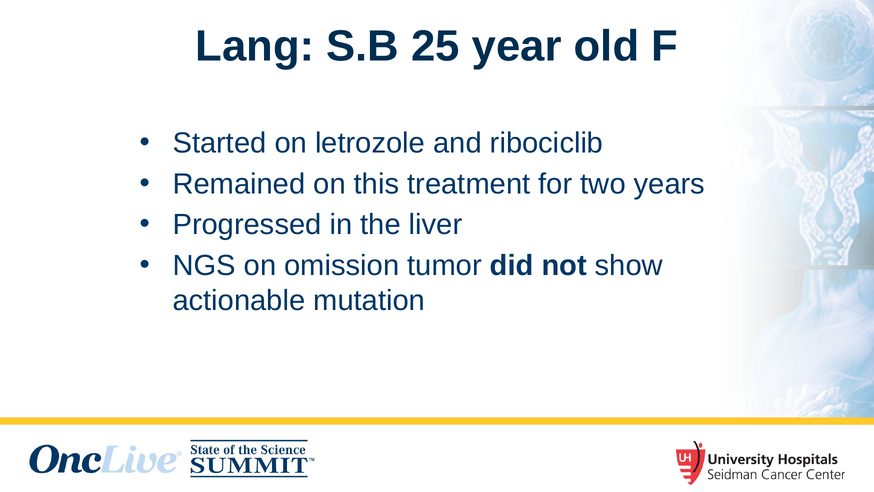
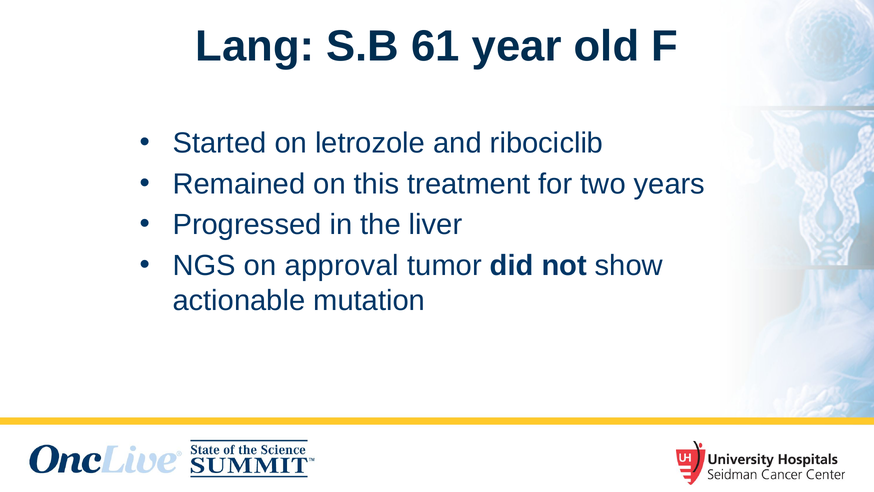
25: 25 -> 61 (435, 46)
omission: omission -> approval (342, 266)
